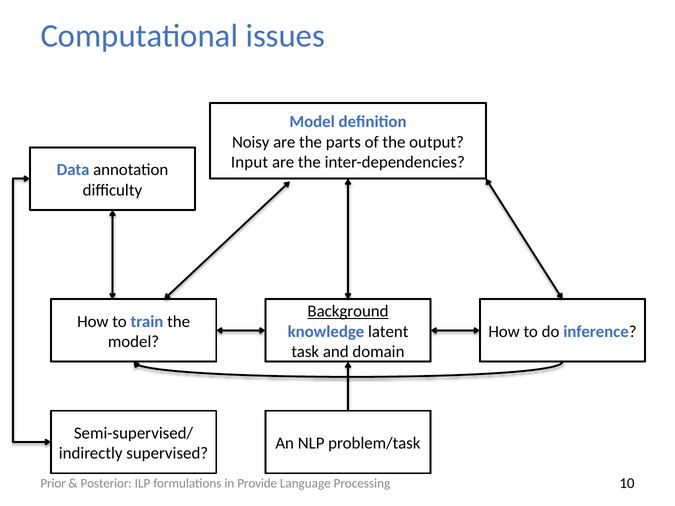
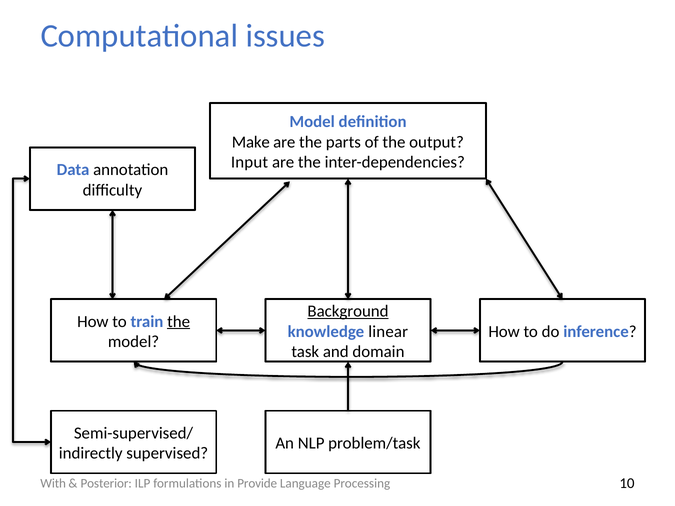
Noisy: Noisy -> Make (251, 142)
the underline: none -> present (179, 322)
latent: latent -> linear (388, 332)
Prior: Prior -> With (53, 484)
